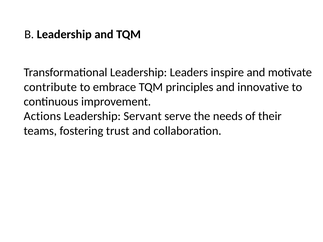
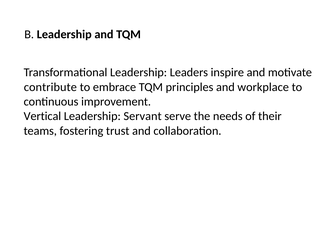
innovative: innovative -> workplace (263, 87)
Actions: Actions -> Vertical (42, 116)
